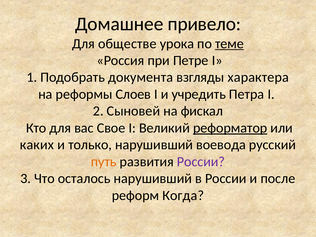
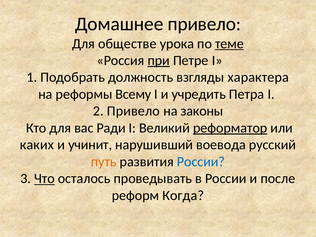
при underline: none -> present (159, 61)
документа: документа -> должность (141, 77)
Слоев: Слоев -> Всему (133, 94)
2 Сыновей: Сыновей -> Привело (133, 111)
фискал: фискал -> законы (202, 111)
Свое: Свое -> Ради (111, 128)
только: только -> учинит (90, 145)
России colour: purple -> blue (201, 162)
Что underline: none -> present (44, 179)
осталось нарушивший: нарушивший -> проведывать (153, 179)
